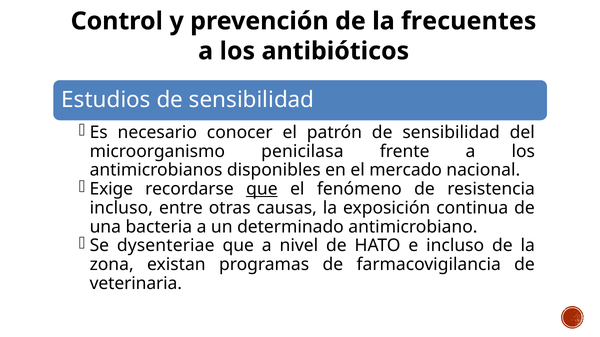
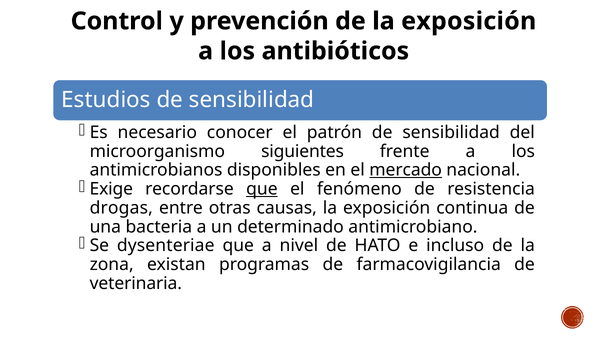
de la frecuentes: frecuentes -> exposición (469, 21)
penicilasa: penicilasa -> siguientes (303, 152)
mercado underline: none -> present (406, 170)
incluso: incluso -> drogas (121, 208)
